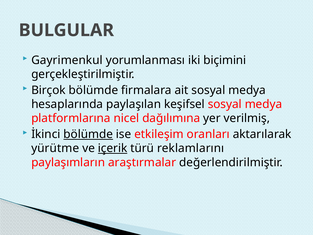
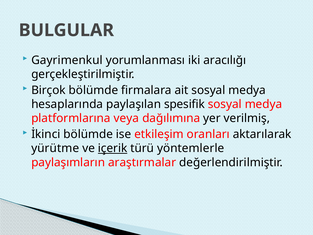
biçimini: biçimini -> aracılığı (225, 60)
keşifsel: keşifsel -> spesifik (184, 104)
nicel: nicel -> veya (126, 118)
bölümde underline: present -> none (88, 134)
reklamlarını: reklamlarını -> yöntemlerle (191, 148)
